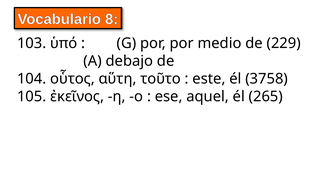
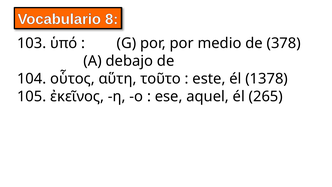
229: 229 -> 378 (284, 43)
3758: 3758 -> 1378 (267, 79)
